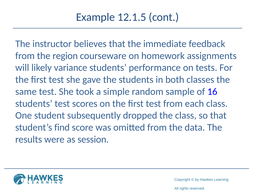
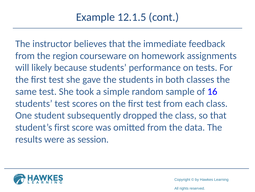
variance: variance -> because (71, 67)
student’s find: find -> first (62, 127)
